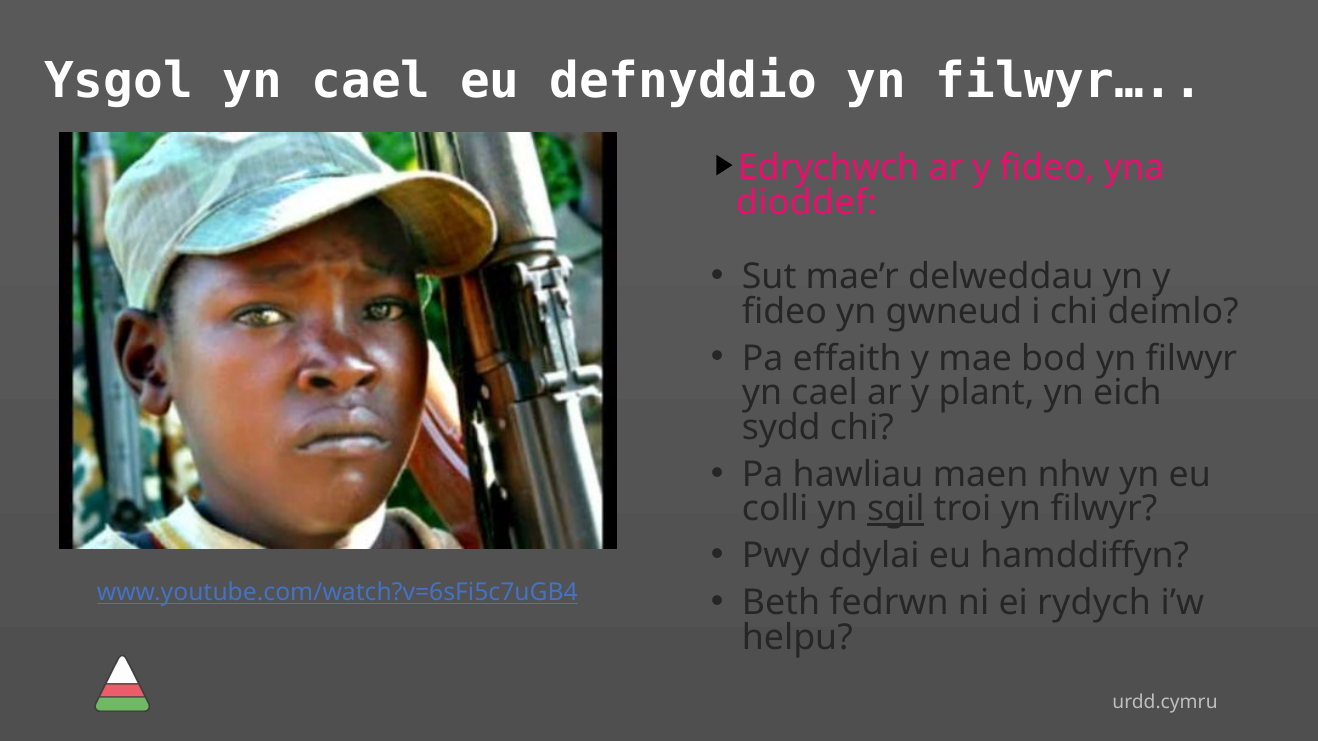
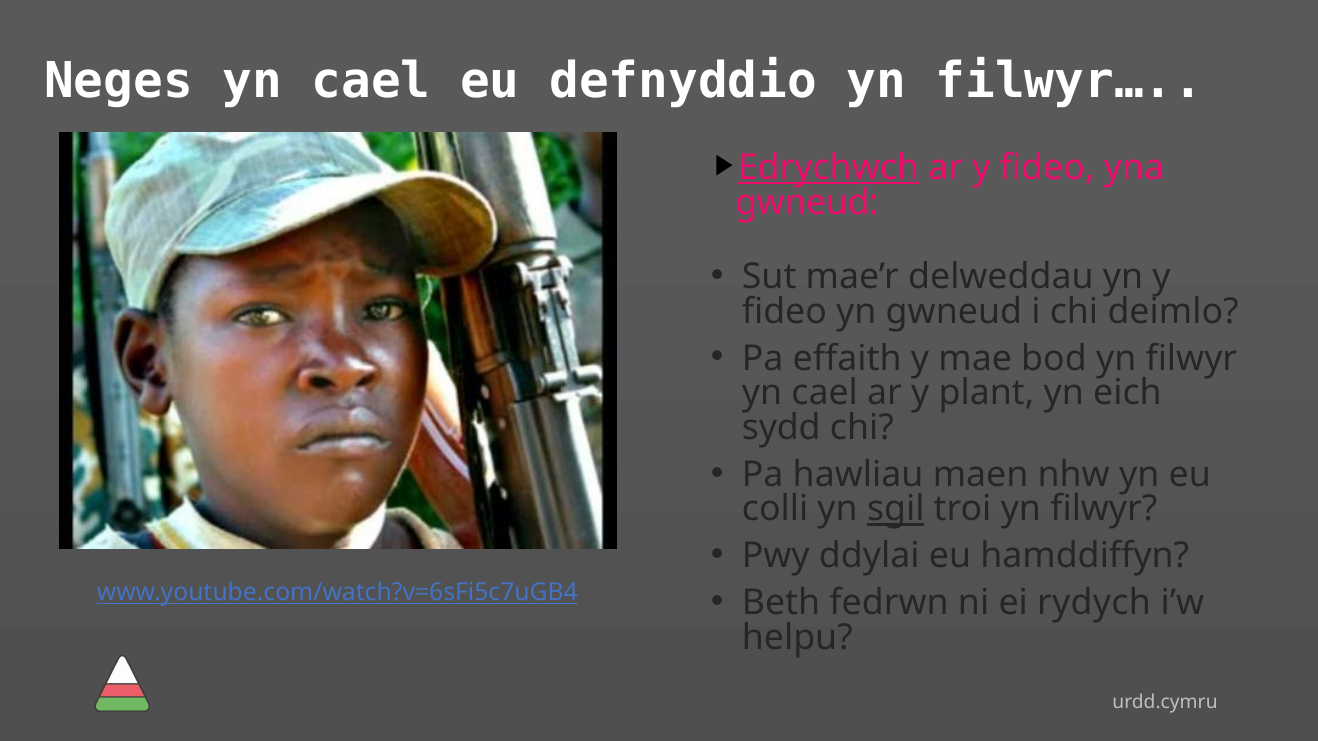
Ysgol: Ysgol -> Neges (118, 81)
Edrychwch underline: none -> present (828, 168)
dioddef: dioddef -> gwneud (807, 203)
